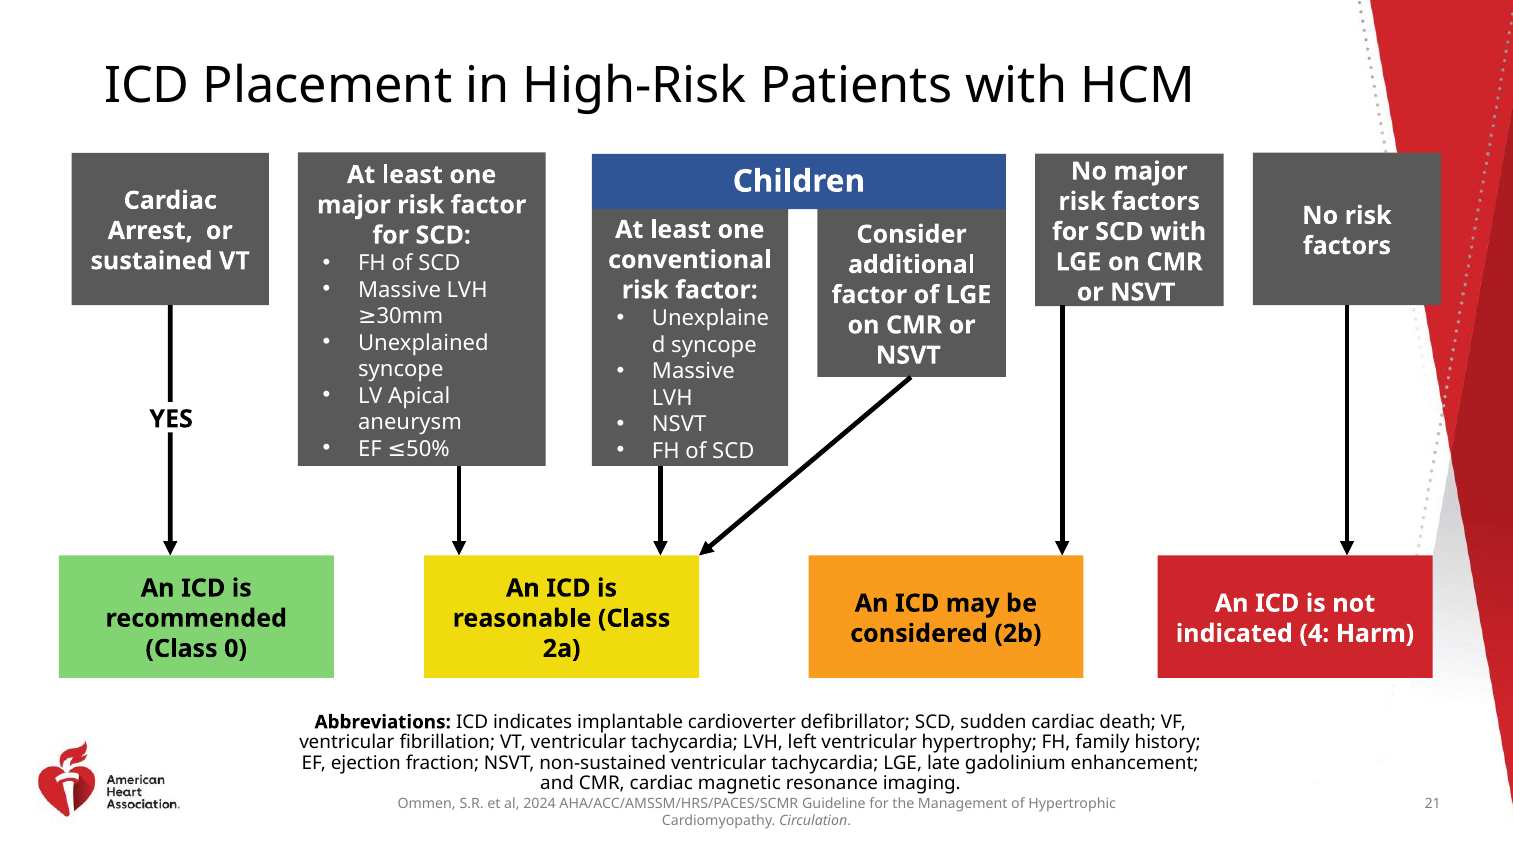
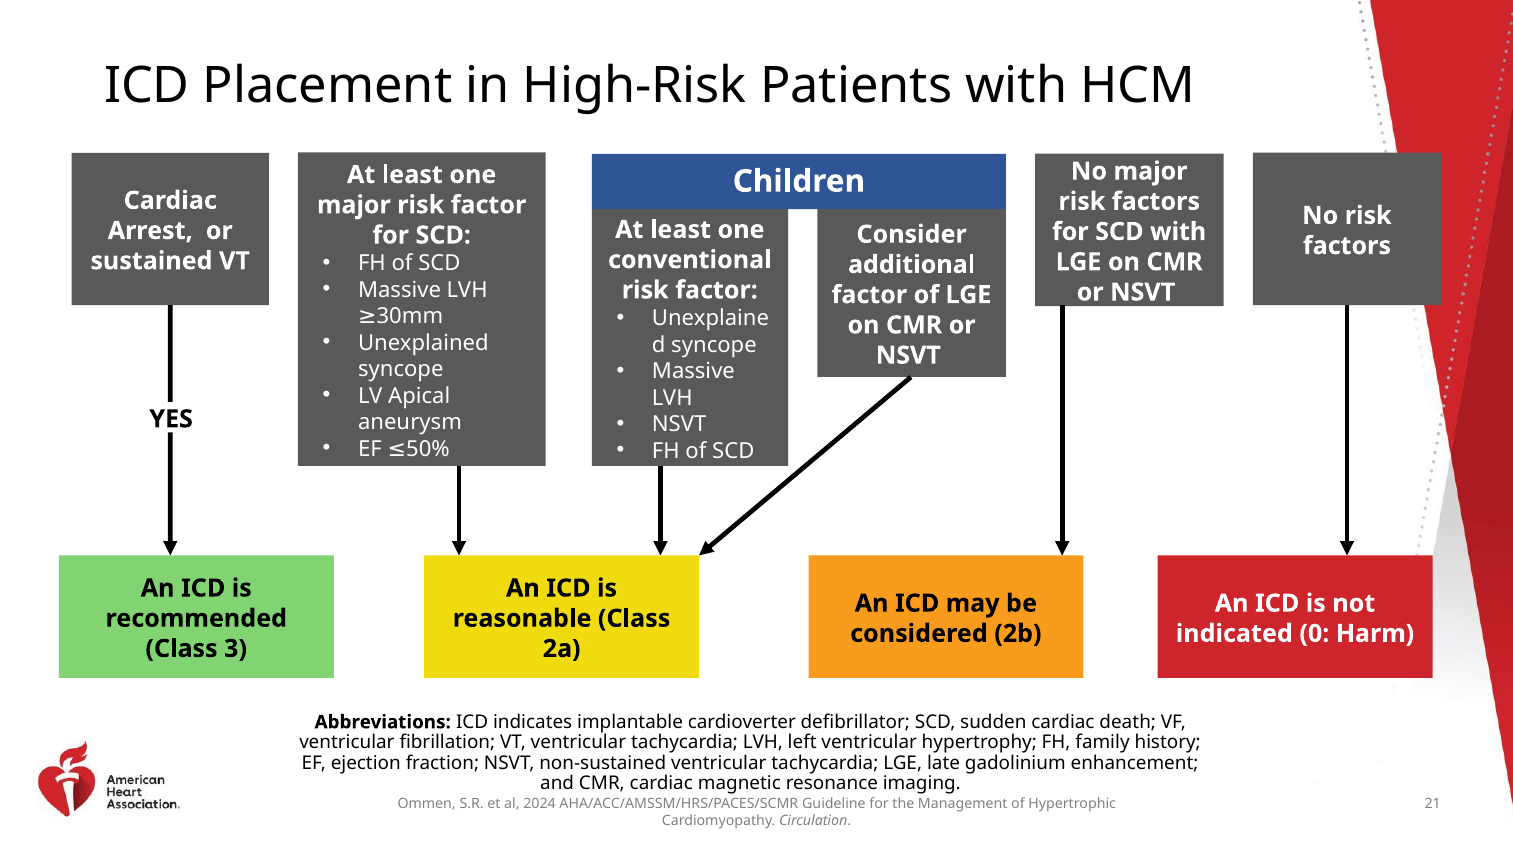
4: 4 -> 0 (1314, 634)
0: 0 -> 3 (236, 649)
